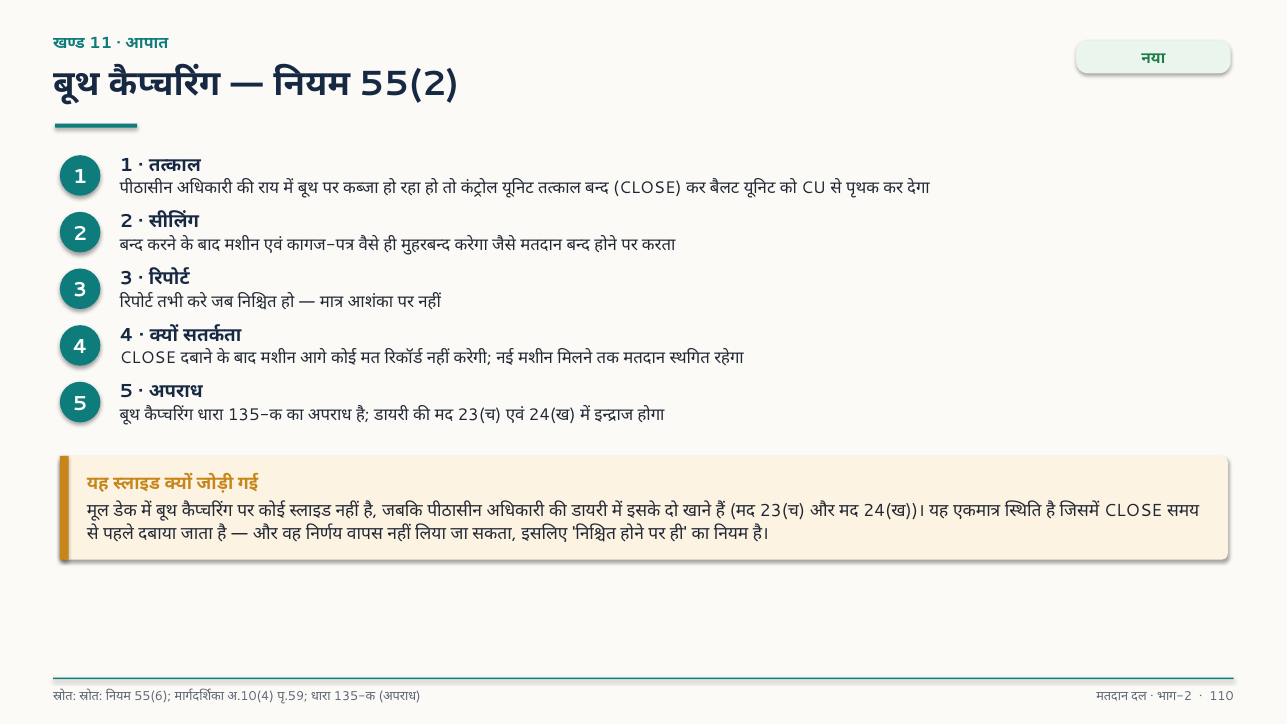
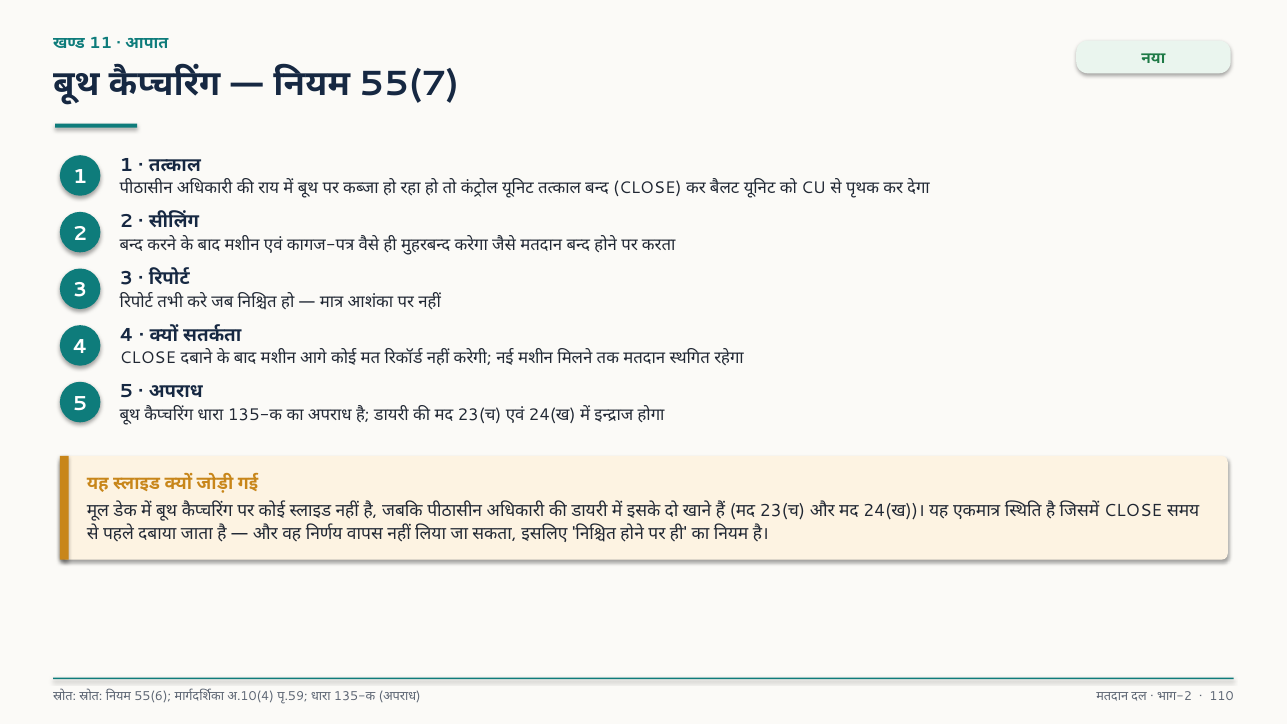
55(2: 55(2 -> 55(7 (409, 84)
